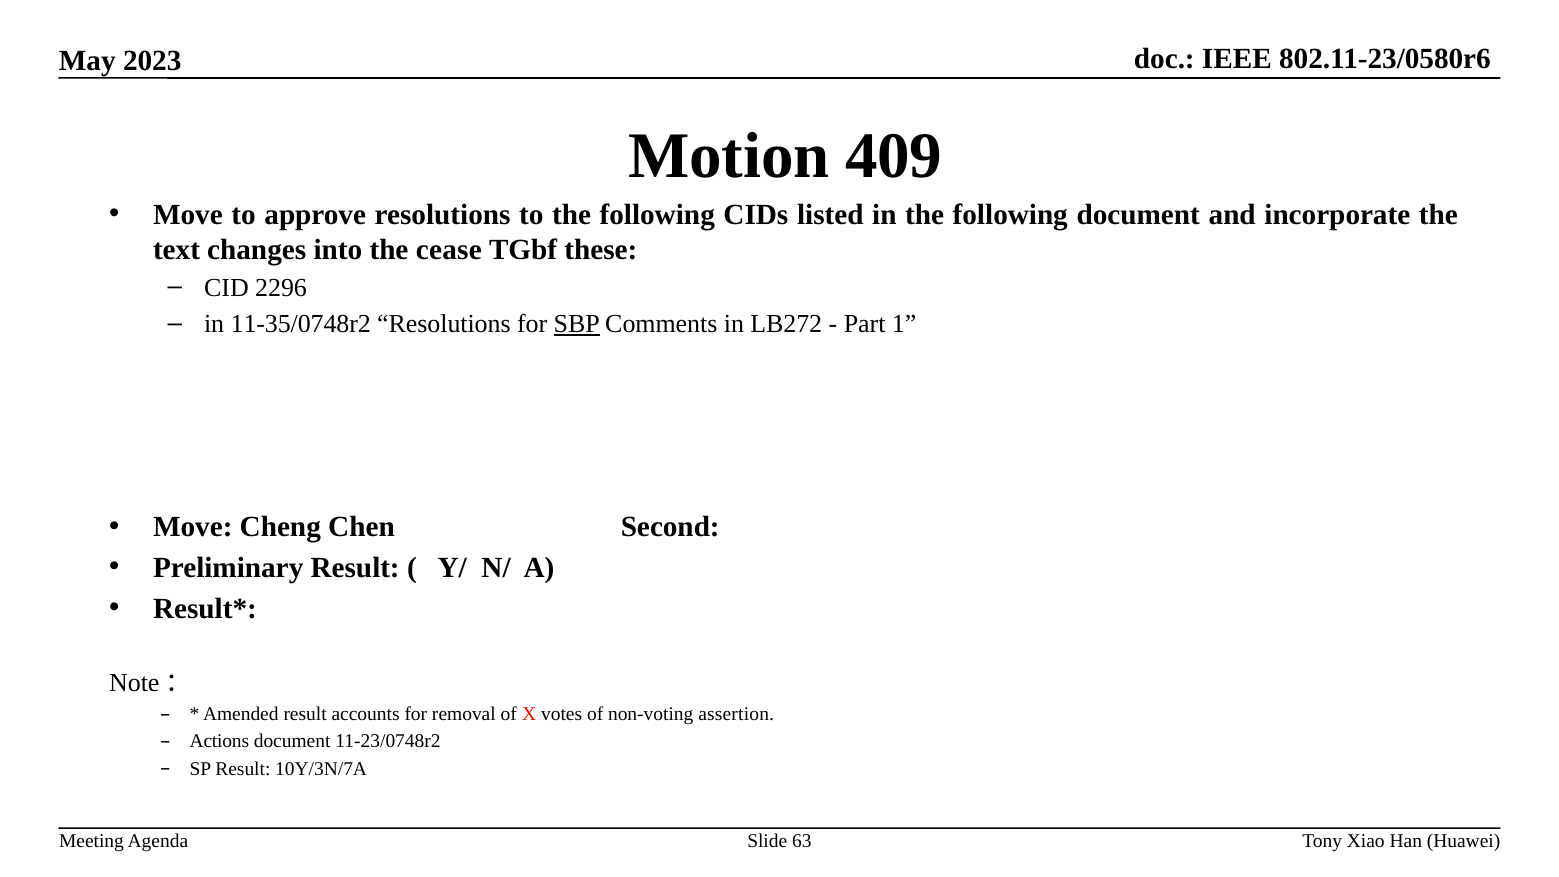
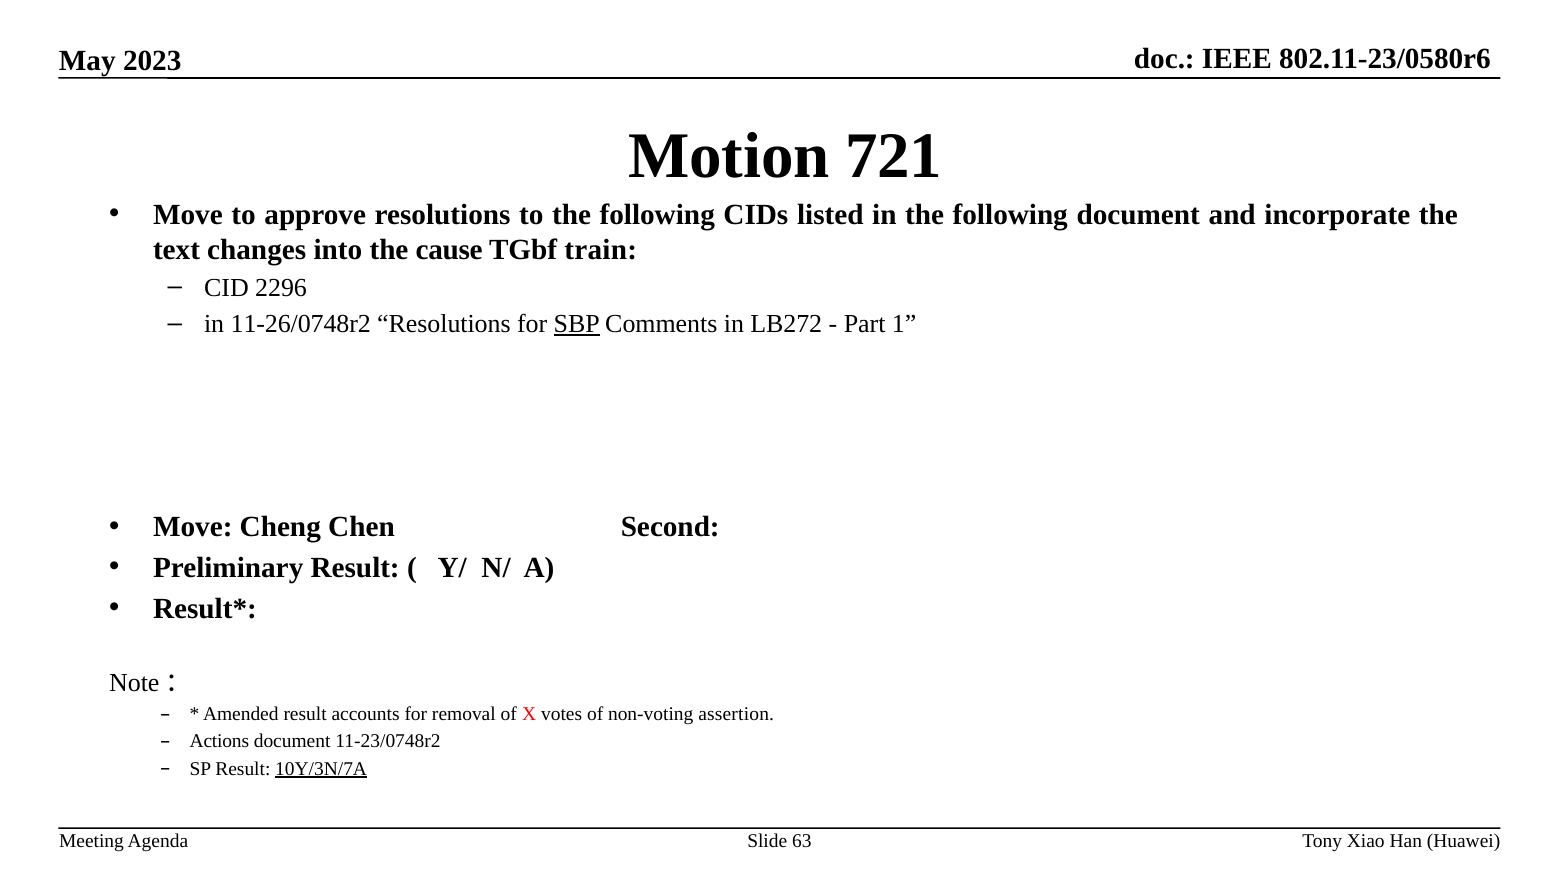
409: 409 -> 721 (893, 157)
cease: cease -> cause (449, 250)
these: these -> train (601, 250)
11-35/0748r2: 11-35/0748r2 -> 11-26/0748r2 (301, 324)
10Y/3N/7A underline: none -> present (321, 769)
